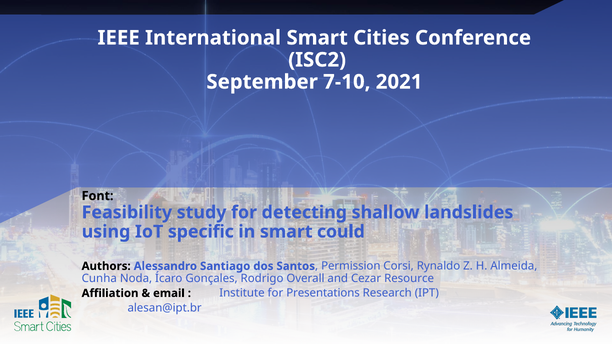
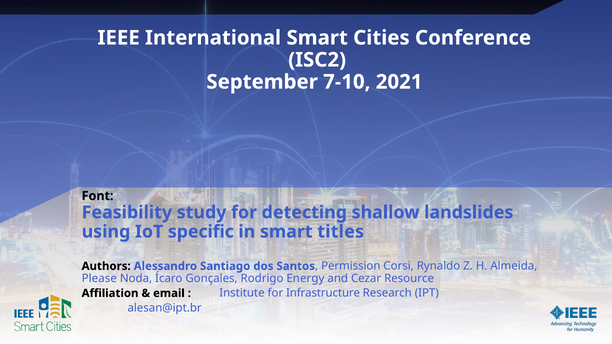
could: could -> titles (341, 232)
Cunha: Cunha -> Please (99, 279)
Overall: Overall -> Energy (305, 279)
Presentations: Presentations -> Infrastructure (323, 293)
